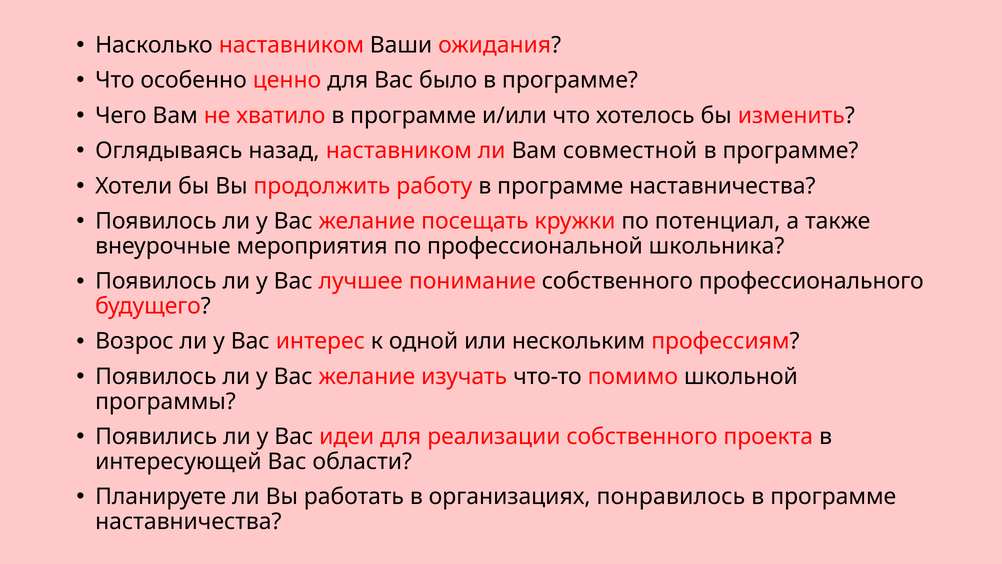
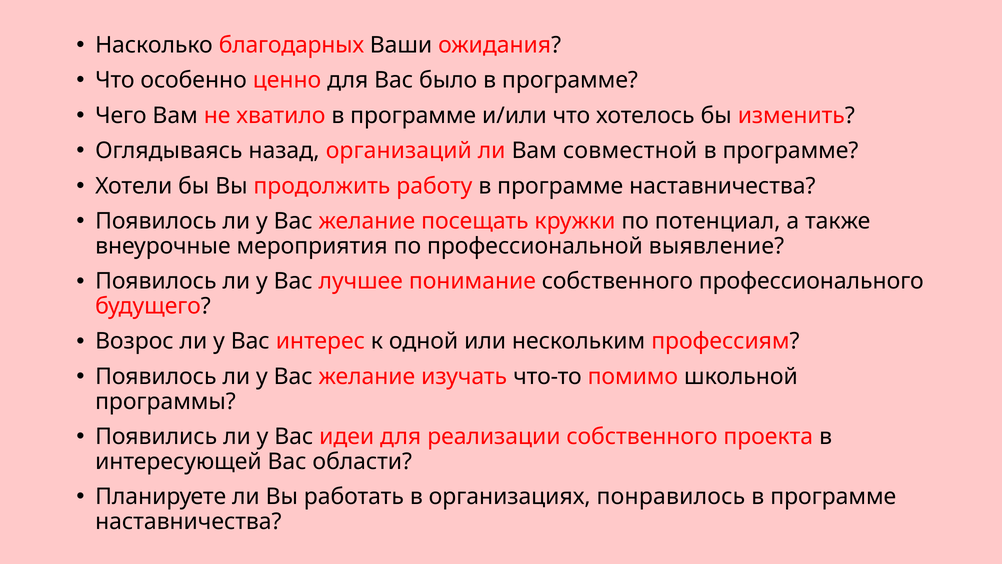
Насколько наставником: наставником -> благодарных (291, 45)
назад наставником: наставником -> организаций (399, 151)
школьника: школьника -> выявление (716, 246)
